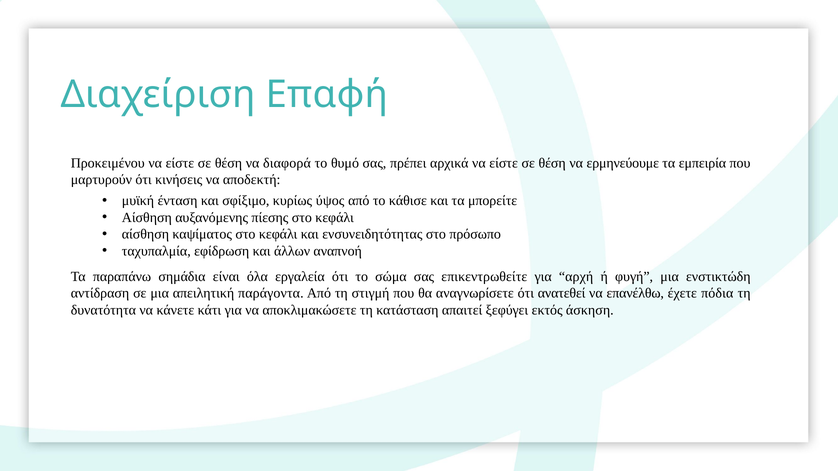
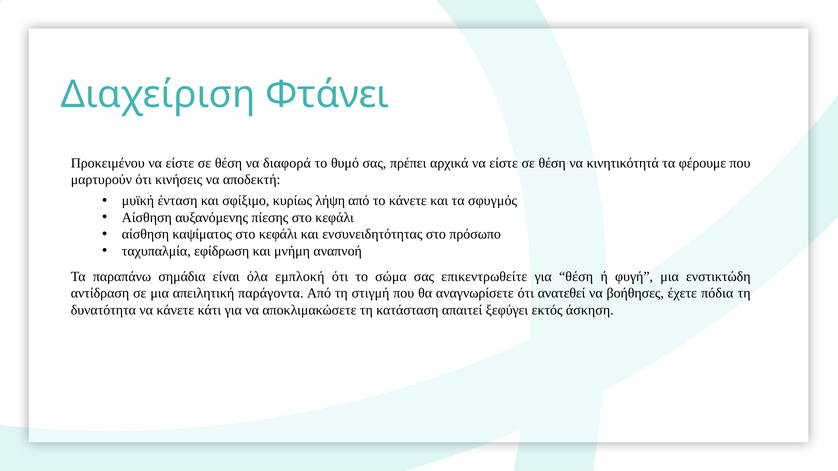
Επαφή: Επαφή -> Φτάνει (327, 94)
ερμηνεύουμε: ερμηνεύουμε -> κινητικότητά (623, 163)
εμπειρία: εμπειρία -> φέρουμε (702, 163)
ύψος: ύψος -> λήψη (330, 201)
το κάθισε: κάθισε -> κάνετε (408, 201)
μπορείτε: μπορείτε -> σφυγμός (493, 201)
άλλων: άλλων -> μνήμη (292, 251)
εργαλεία: εργαλεία -> εμπλοκή (300, 277)
για αρχή: αρχή -> θέση (576, 277)
επανέλθω: επανέλθω -> βοήθησες (635, 294)
